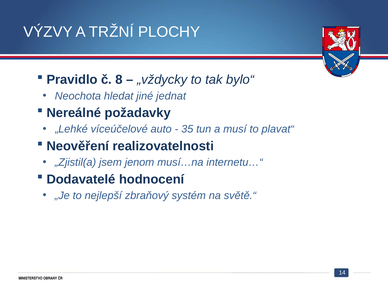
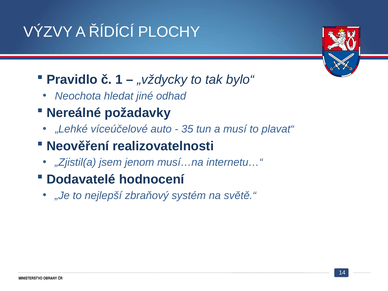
TRŽNÍ: TRŽNÍ -> ŘÍDÍCÍ (111, 32)
8: 8 -> 1 (119, 80)
jednat: jednat -> odhad (171, 96)
